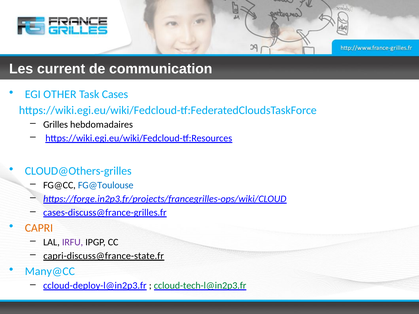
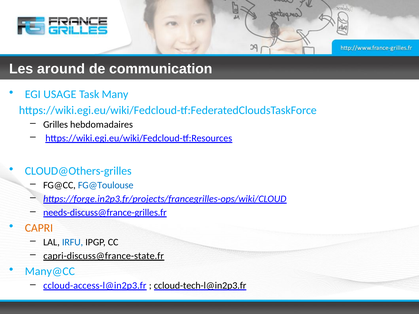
current: current -> around (61, 69)
OTHER: OTHER -> USAGE (60, 94)
Cases: Cases -> Many (115, 94)
cases-discuss@france-grilles.fr: cases-discuss@france-grilles.fr -> needs-discuss@france-grilles.fr (105, 213)
IRFU colour: purple -> blue (73, 243)
ccloud-deploy-l@in2p3.fr: ccloud-deploy-l@in2p3.fr -> ccloud-access-l@in2p3.fr (95, 286)
ccloud-tech-l@in2p3.fr colour: green -> black (200, 286)
